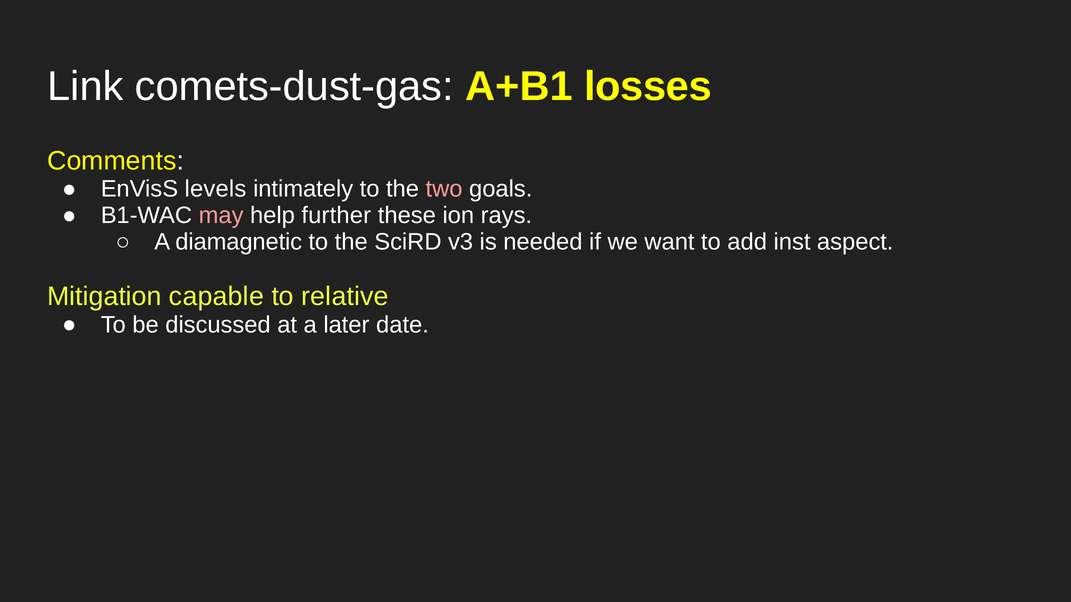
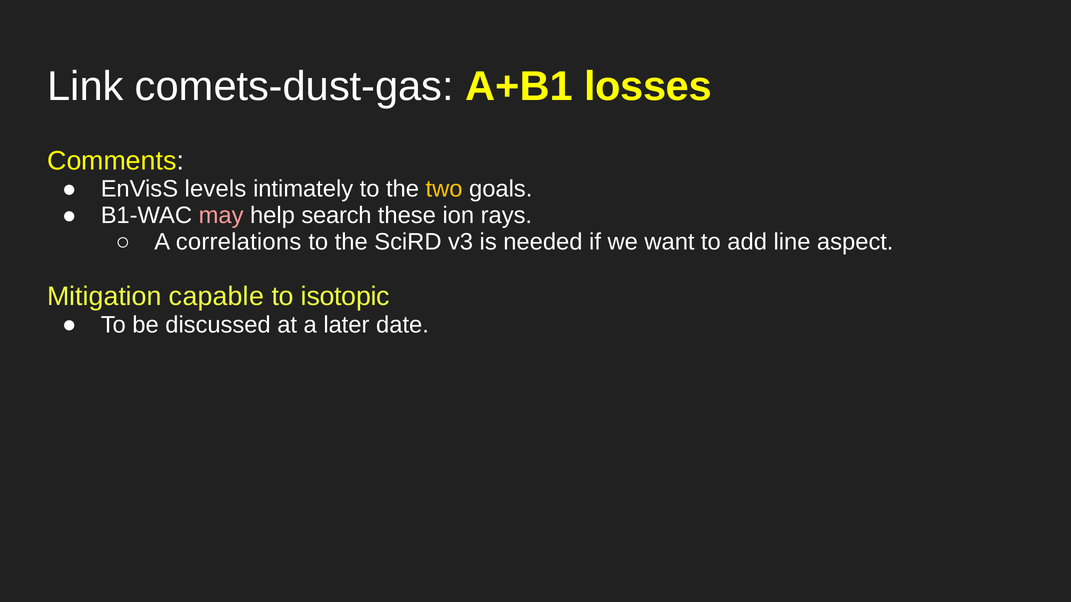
two colour: pink -> yellow (444, 189)
further: further -> search (336, 216)
diamagnetic: diamagnetic -> correlations (239, 242)
inst: inst -> line (792, 242)
relative: relative -> isotopic (345, 297)
